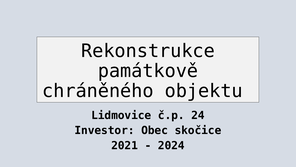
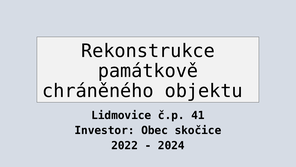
24: 24 -> 41 (198, 115)
2021: 2021 -> 2022 (125, 145)
